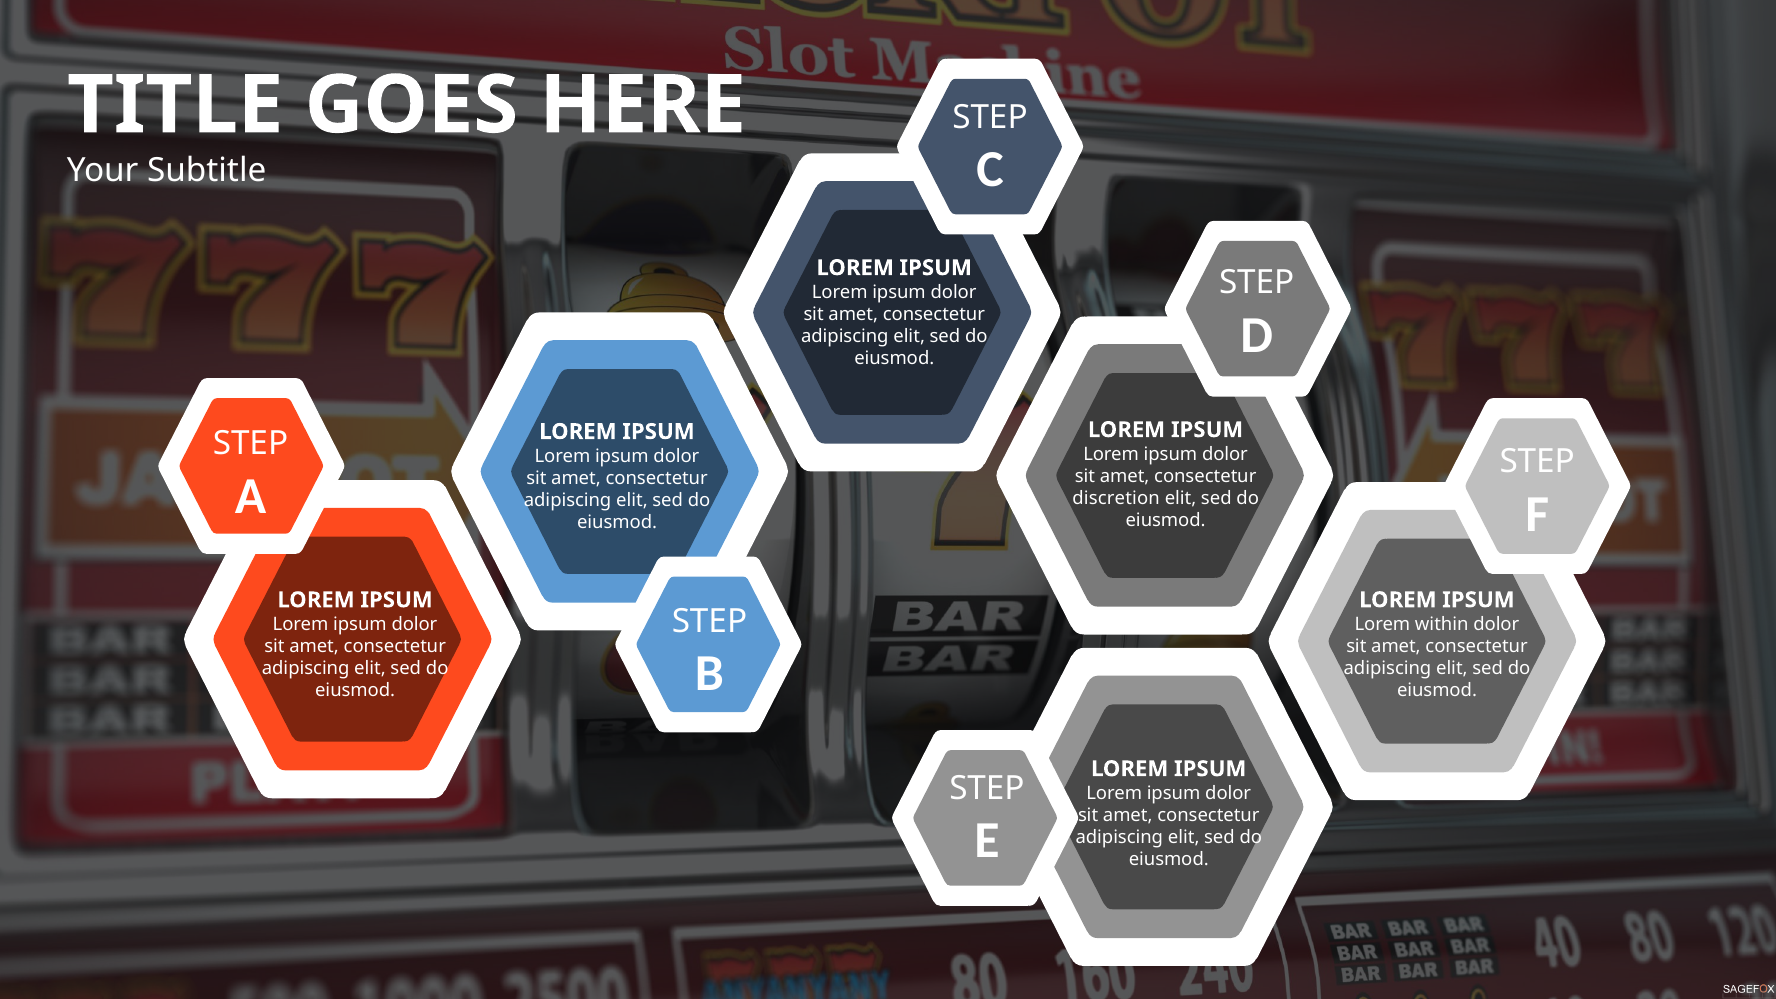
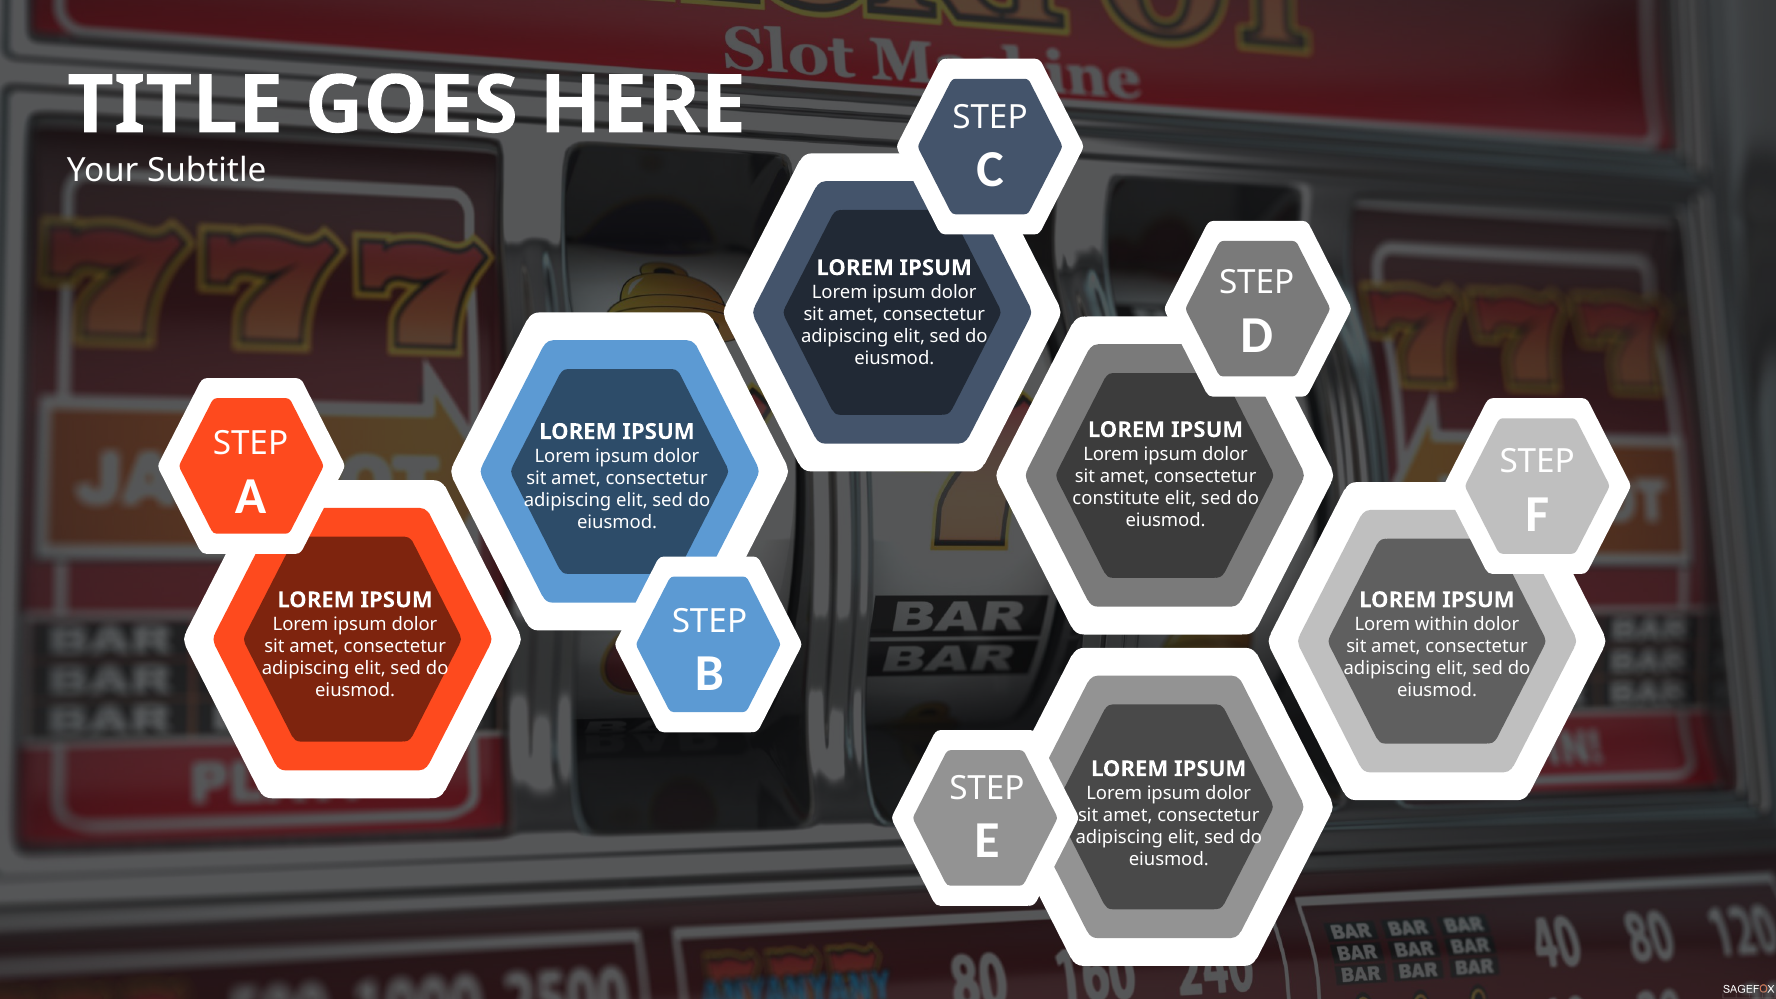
discretion: discretion -> constitute (1116, 498)
